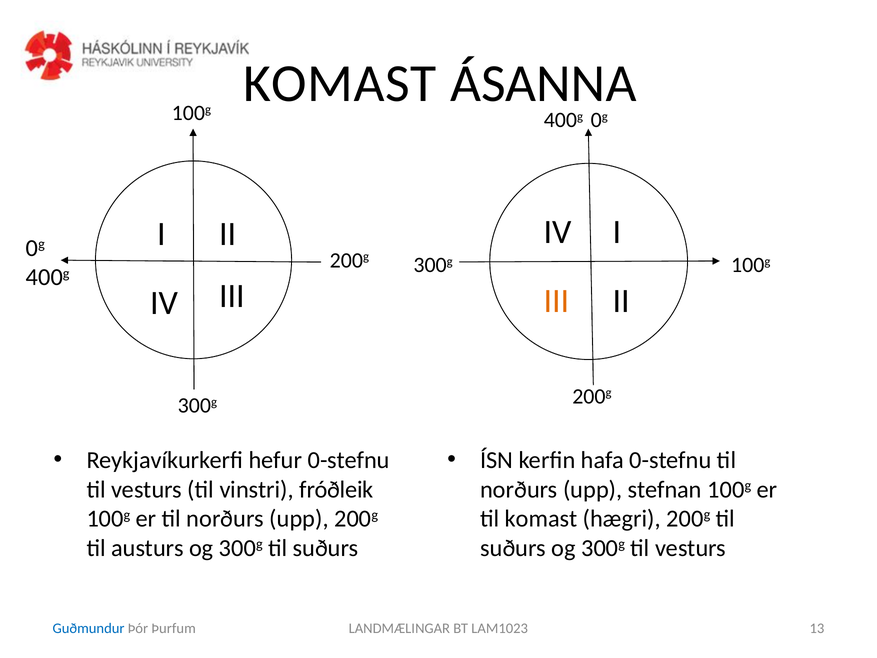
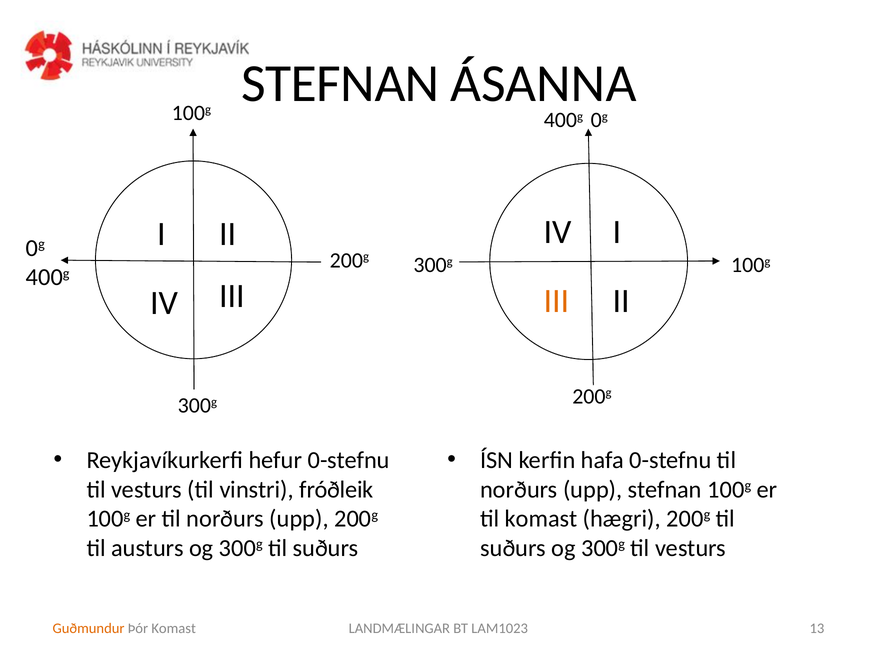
KOMAST: KOMAST -> STEFNAN (340, 84)
Guðmundur colour: blue -> orange (89, 628)
Þór Þurfum: Þurfum -> Komast (174, 628)
